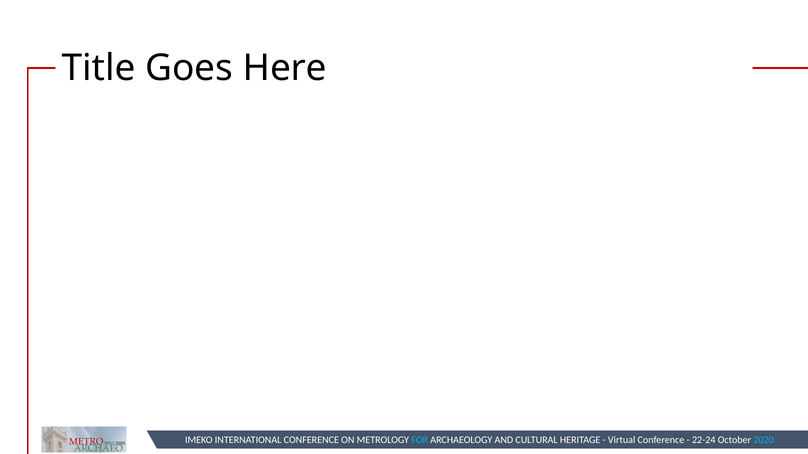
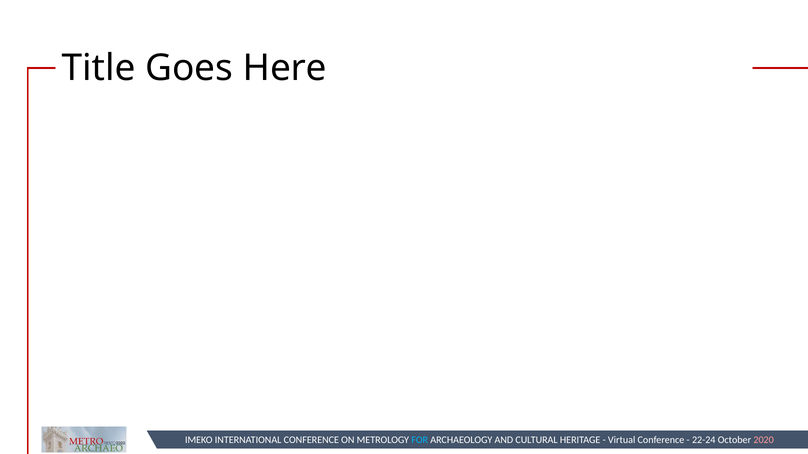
2020 colour: light blue -> pink (764, 441)
